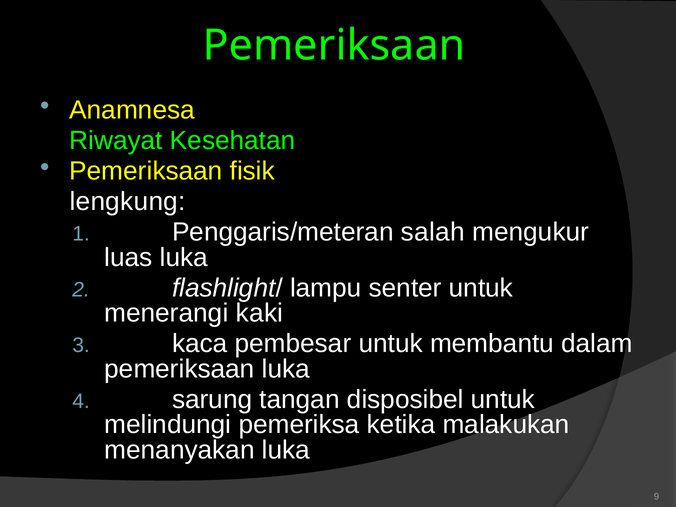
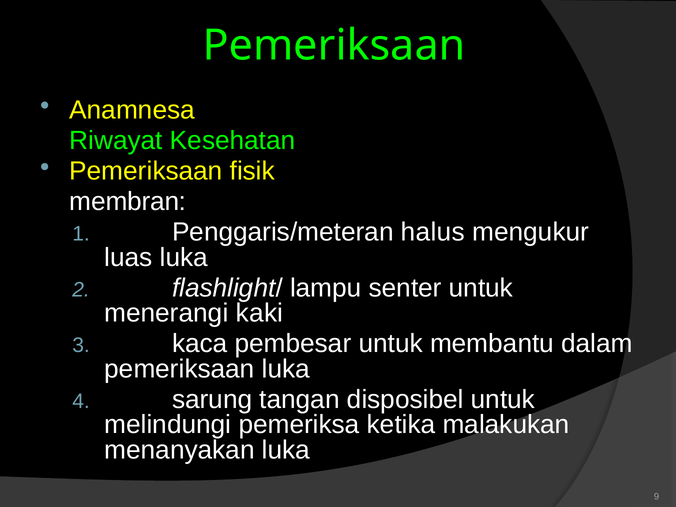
lengkung: lengkung -> membran (128, 202)
salah: salah -> halus (433, 232)
